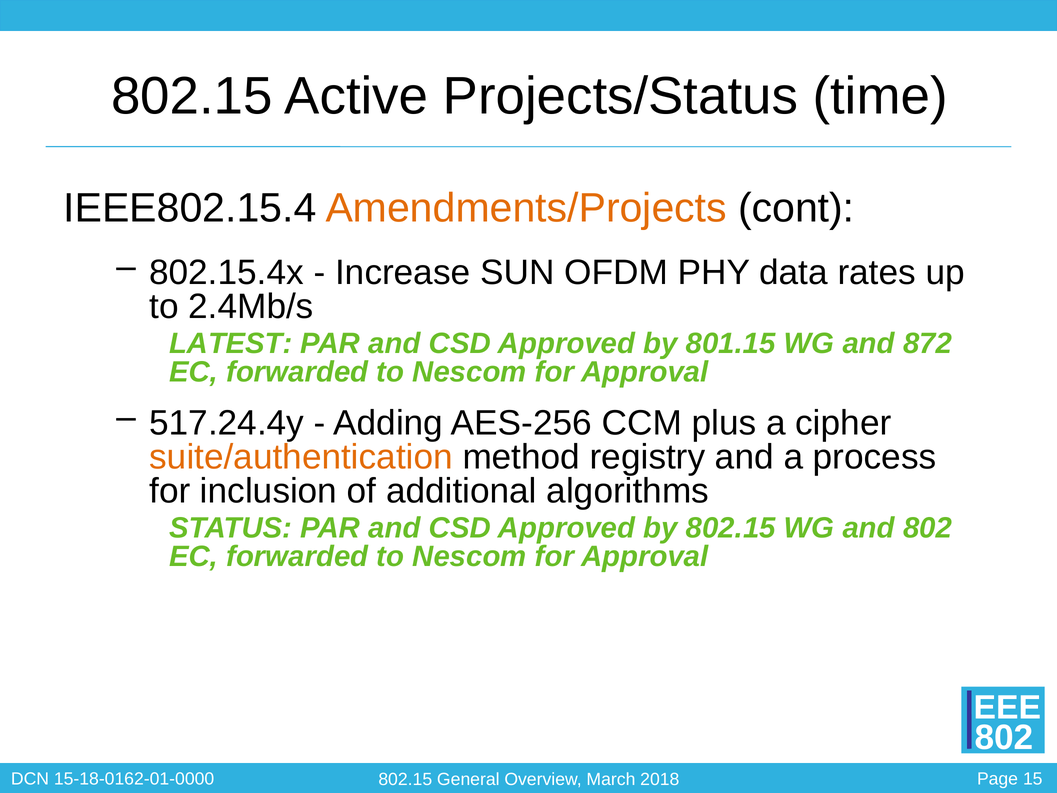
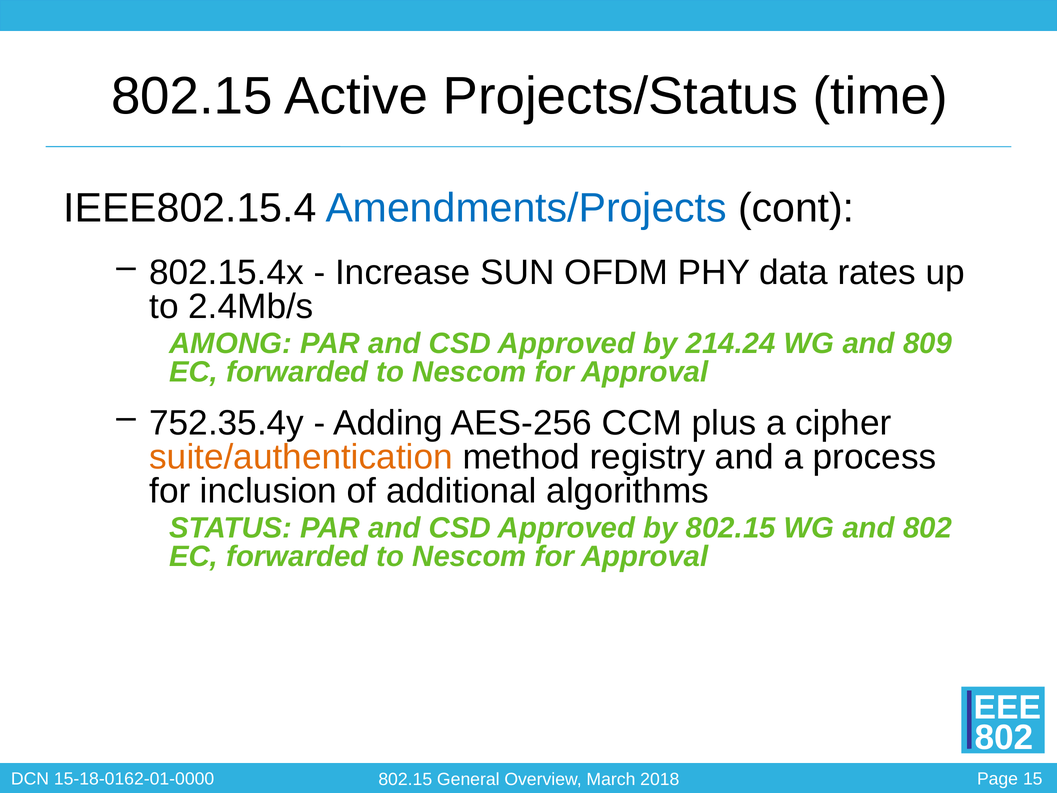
Amendments/Projects colour: orange -> blue (526, 208)
LATEST: LATEST -> AMONG (231, 344)
801.15: 801.15 -> 214.24 (731, 344)
872: 872 -> 809 (928, 344)
517.24.4y: 517.24.4y -> 752.35.4y (227, 423)
